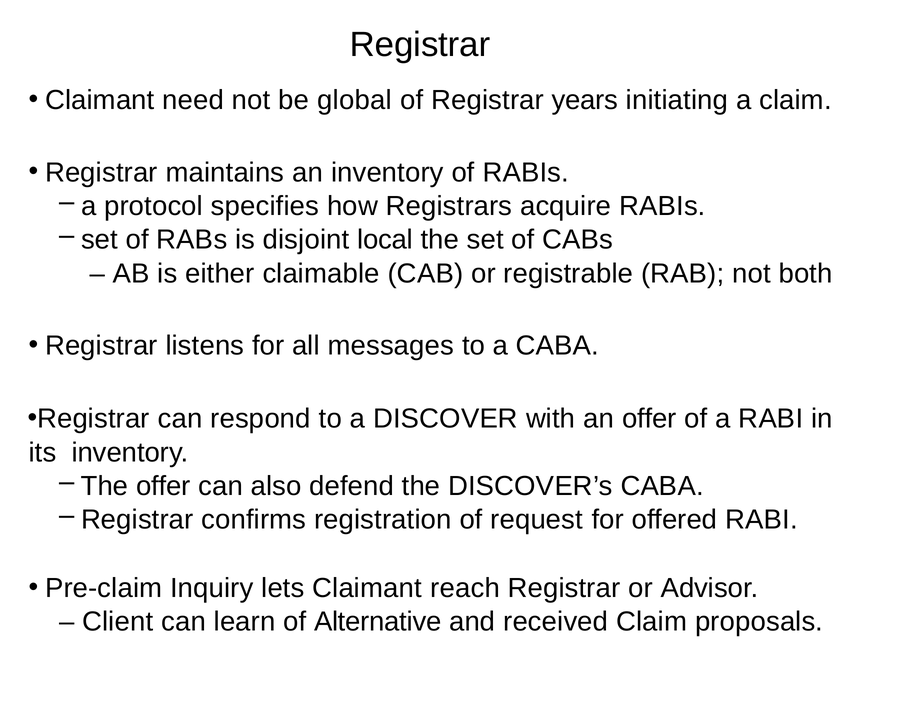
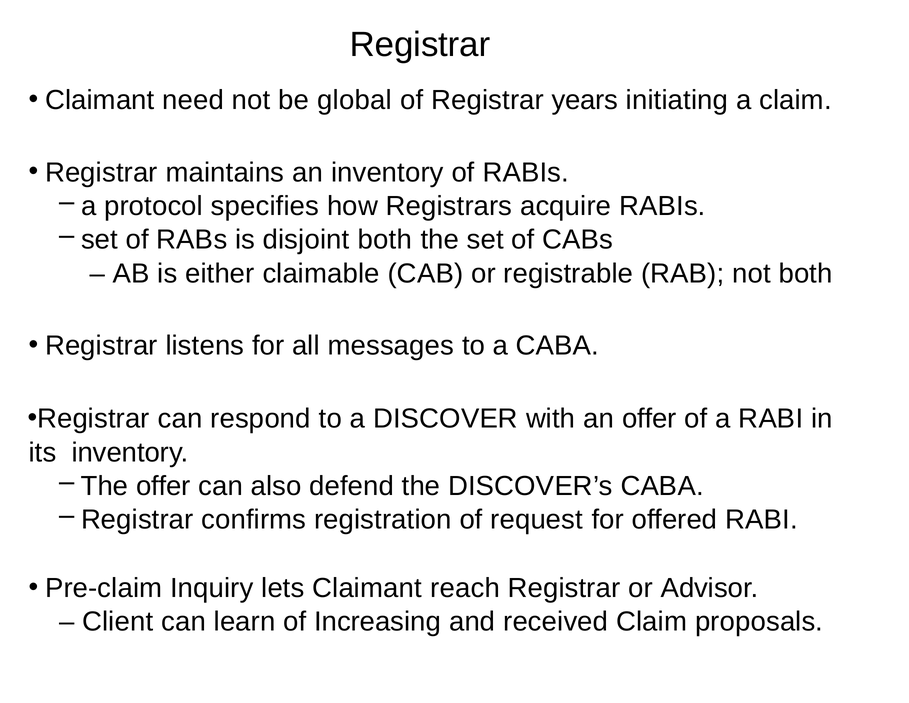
disjoint local: local -> both (385, 240)
Alternative: Alternative -> Increasing (378, 621)
